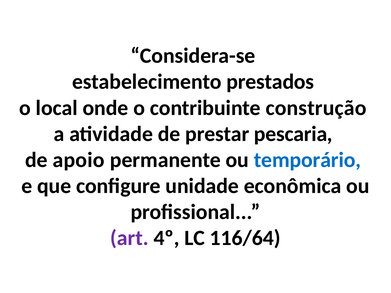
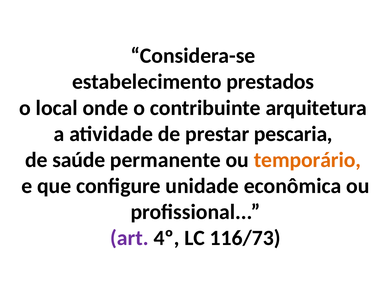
construção: construção -> arquitetura (316, 108)
apoio: apoio -> saúde (79, 160)
temporário colour: blue -> orange (307, 160)
116/64: 116/64 -> 116/73 (245, 238)
